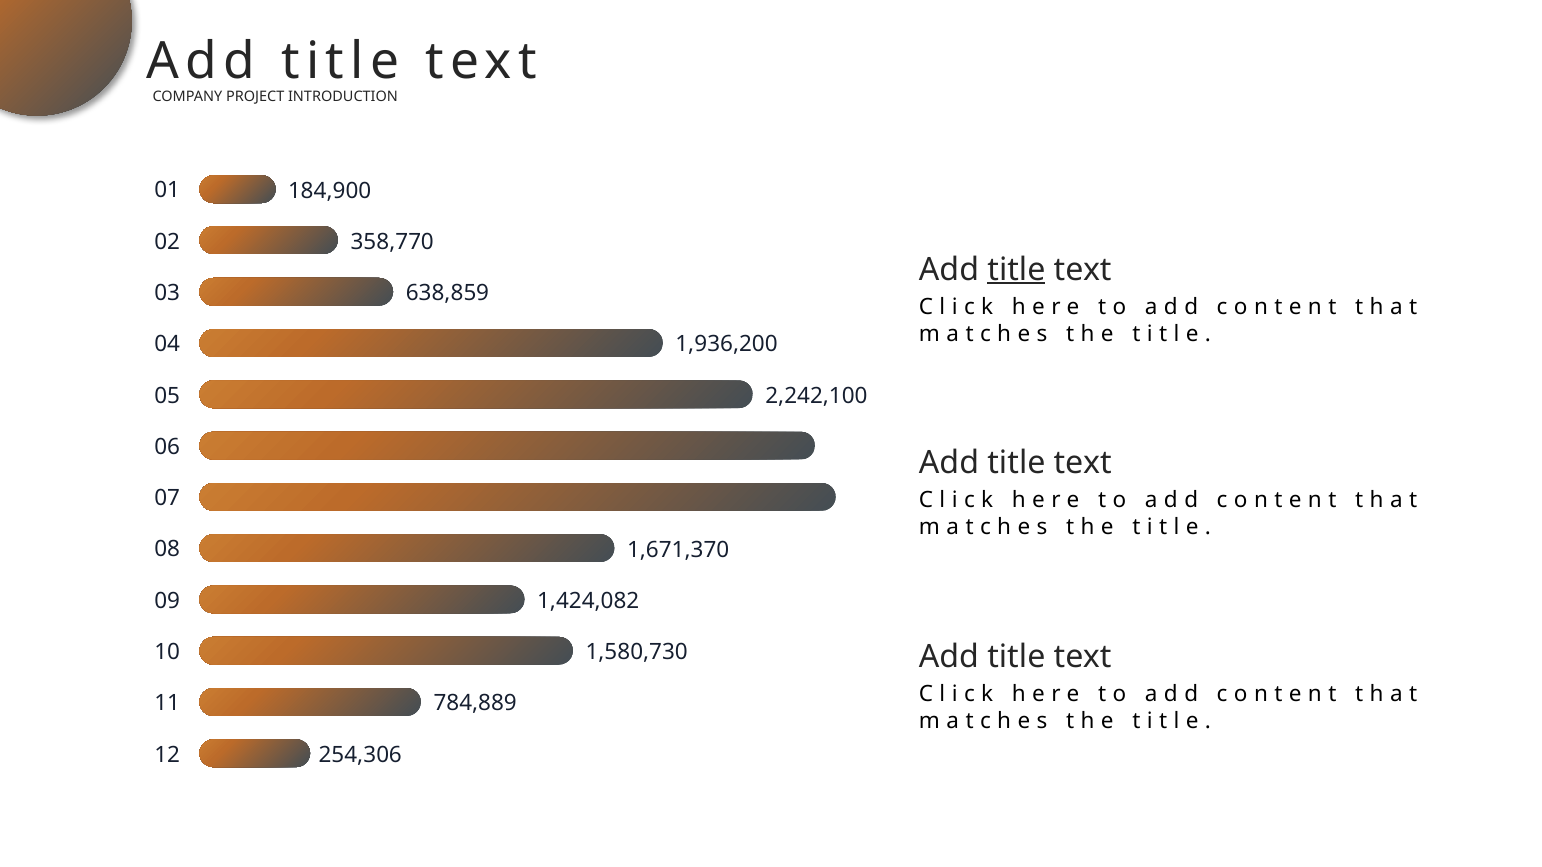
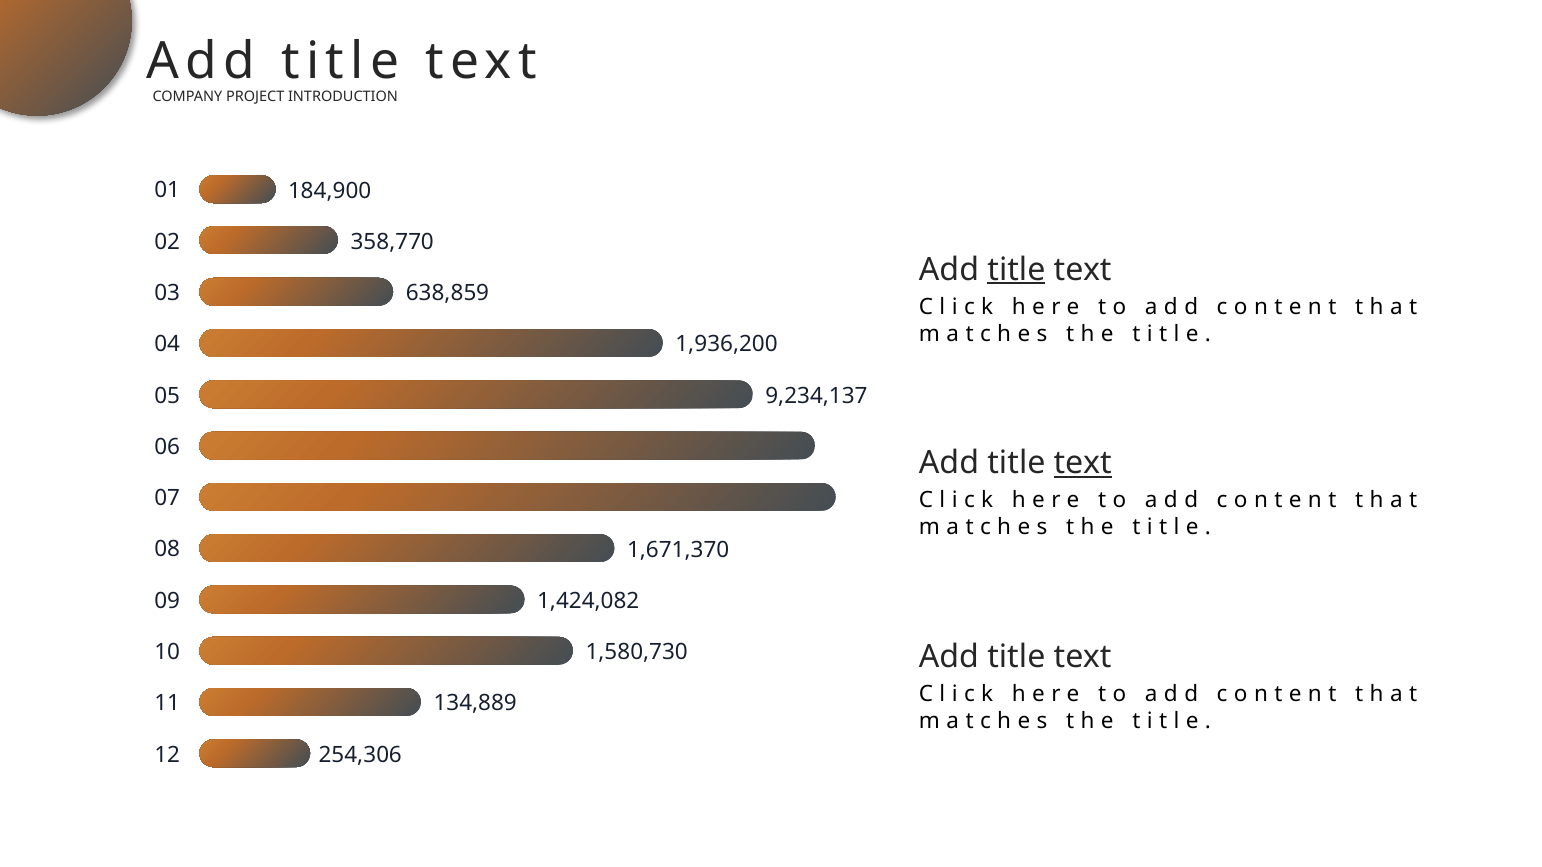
2,242,100: 2,242,100 -> 9,234,137 (816, 396)
text underline: none -> present (1083, 463)
784,889: 784,889 -> 134,889 (475, 704)
